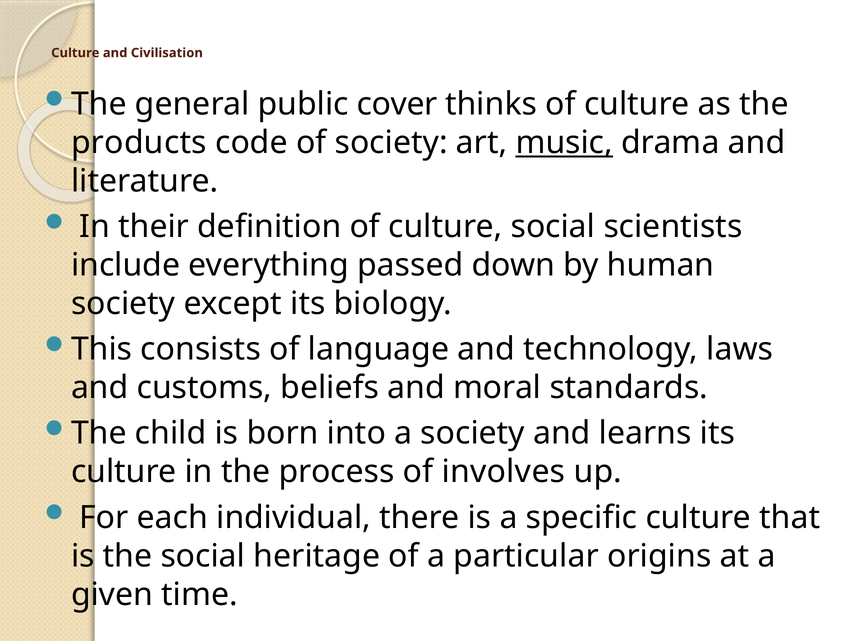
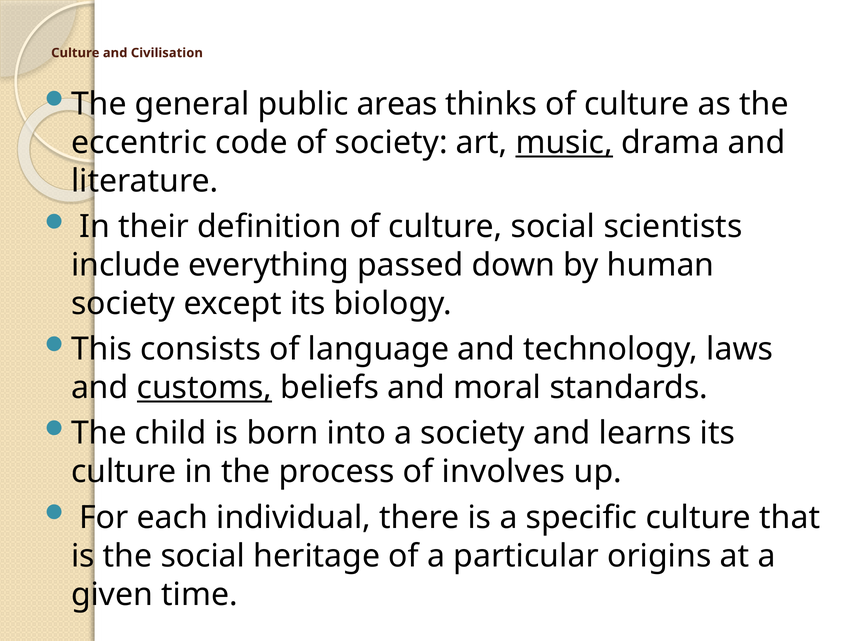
cover: cover -> areas (397, 104)
products: products -> eccentric (139, 142)
customs underline: none -> present (204, 387)
